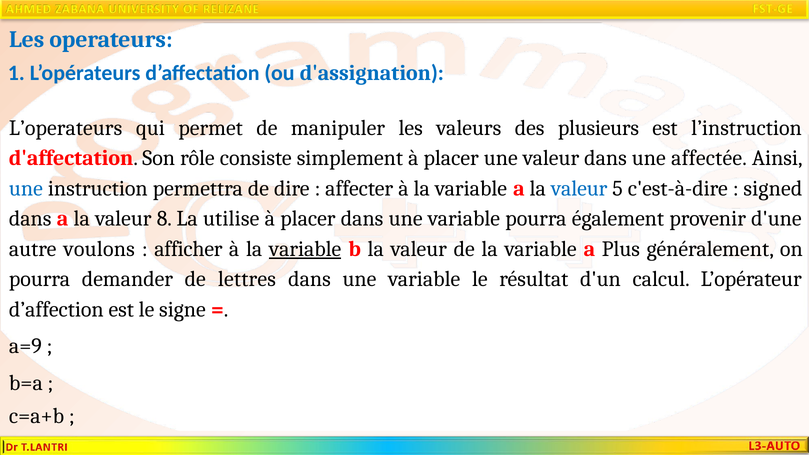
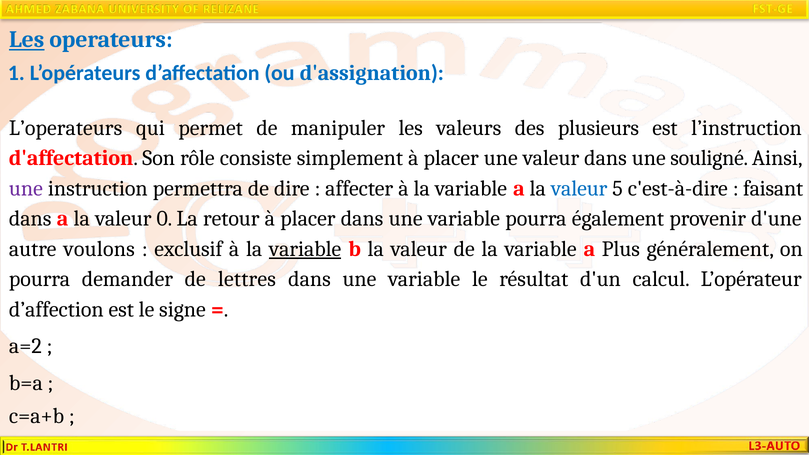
Les underline: none -> present (27, 40)
affectée: affectée -> souligné (709, 158)
une colour: blue -> purple (26, 188)
signed: signed -> faisant (773, 188)
8: 8 -> 0 (164, 219)
utilise: utilise -> retour (231, 219)
afficher: afficher -> exclusif (188, 249)
a=9: a=9 -> a=2 (25, 346)
